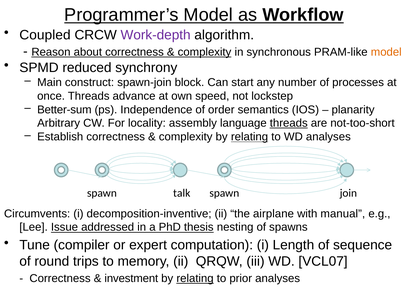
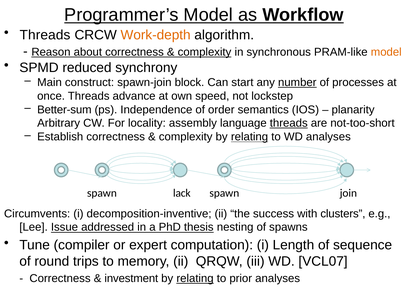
Coupled: Coupled -> Threads (45, 35)
Work-depth colour: purple -> orange (156, 35)
number underline: none -> present (297, 82)
talk: talk -> lack (182, 193)
airplane: airplane -> success (274, 214)
manual: manual -> clusters (343, 214)
